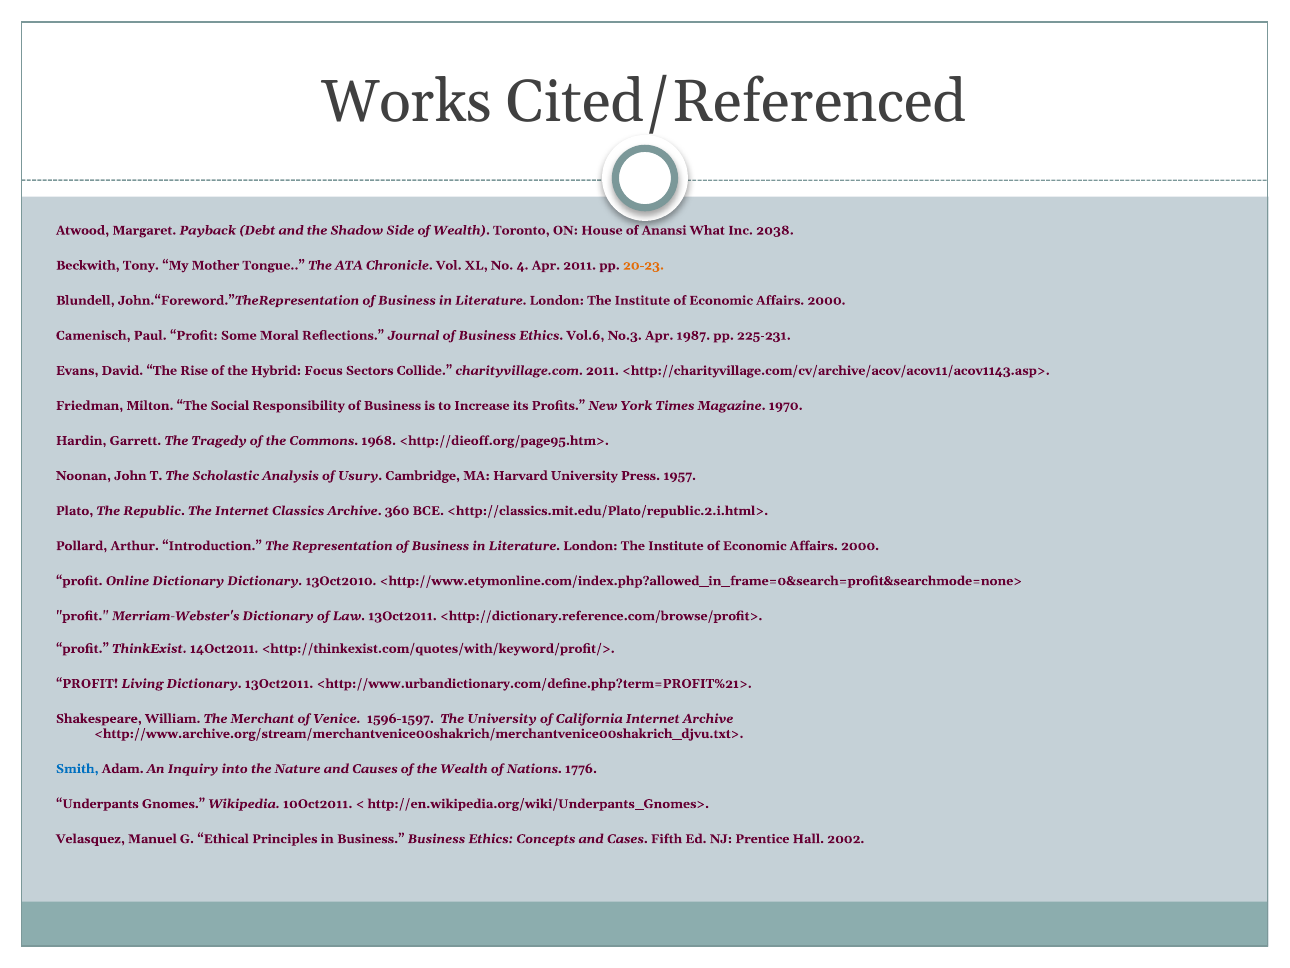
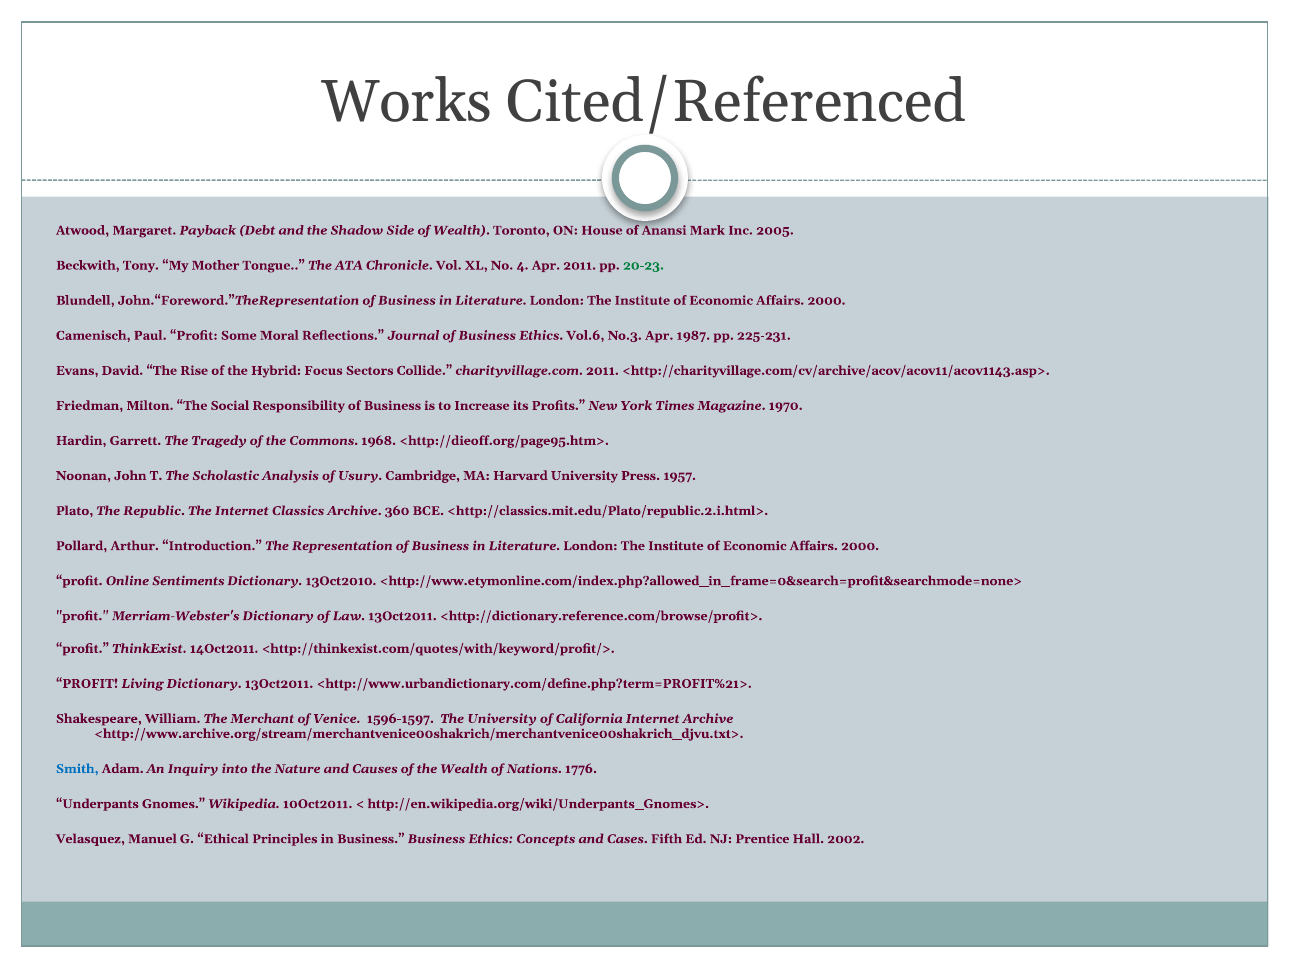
What: What -> Mark (707, 230)
2038: 2038 -> 2005 (775, 230)
20-23 colour: orange -> green (644, 265)
Online Dictionary: Dictionary -> Sentiments (188, 581)
